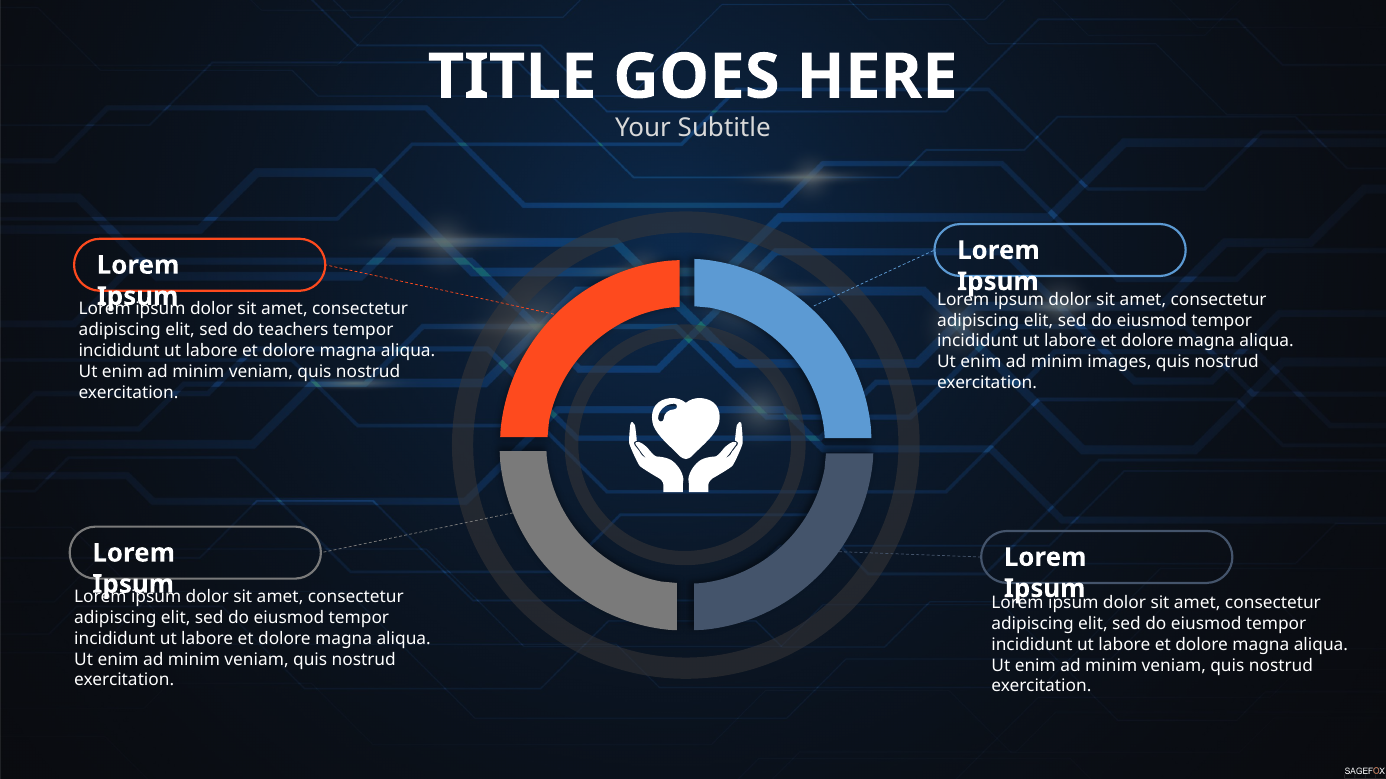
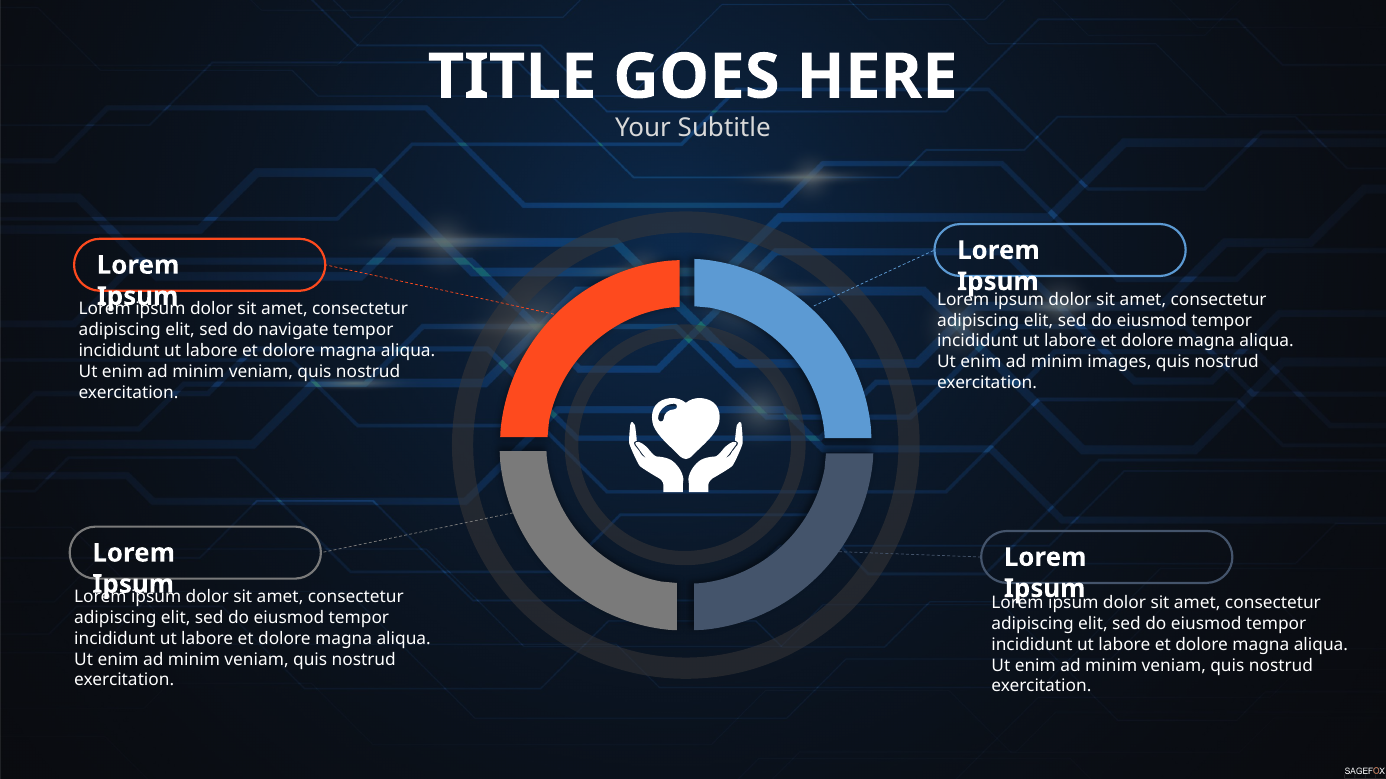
teachers: teachers -> navigate (293, 330)
